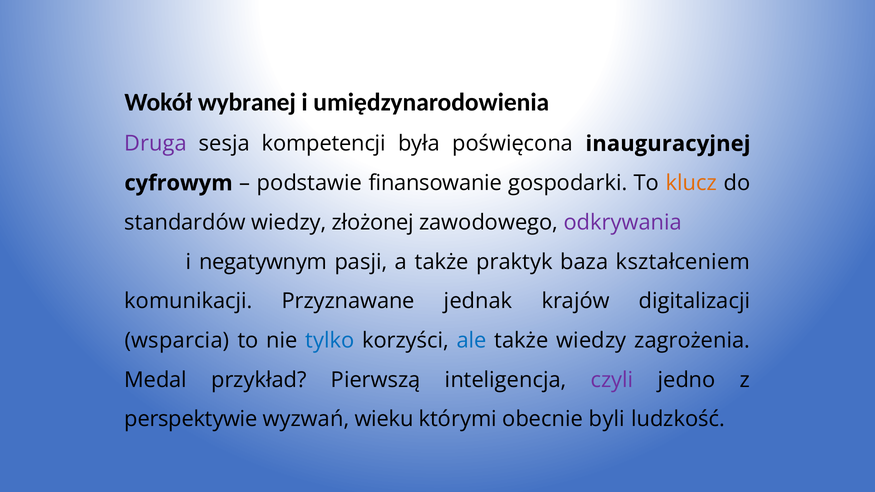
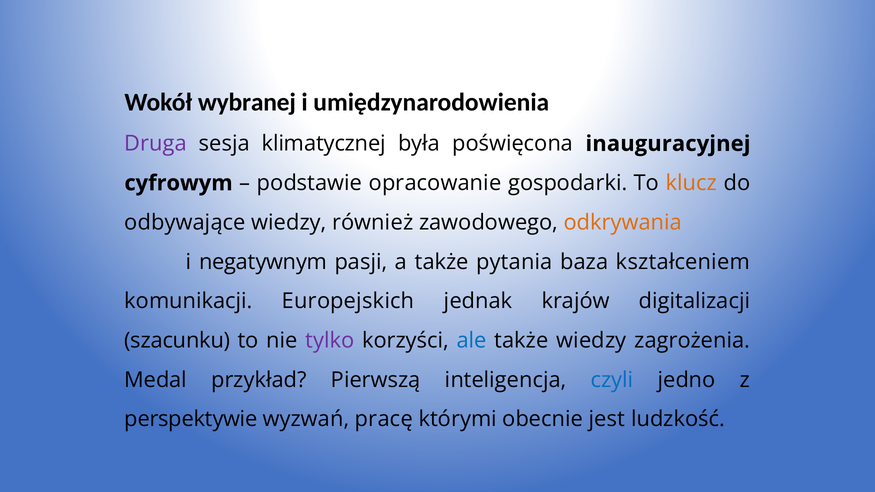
kompetencji: kompetencji -> klimatycznej (324, 144)
finansowanie: finansowanie -> opracowanie (435, 183)
standardów: standardów -> odbywające (185, 223)
złożonej: złożonej -> również (373, 223)
odkrywania colour: purple -> orange (623, 223)
praktyk: praktyk -> pytania (514, 262)
Przyznawane: Przyznawane -> Europejskich (348, 301)
wsparcia: wsparcia -> szacunku (177, 341)
tylko colour: blue -> purple (330, 341)
czyli colour: purple -> blue (612, 380)
wieku: wieku -> pracę (384, 419)
byli: byli -> jest (607, 419)
